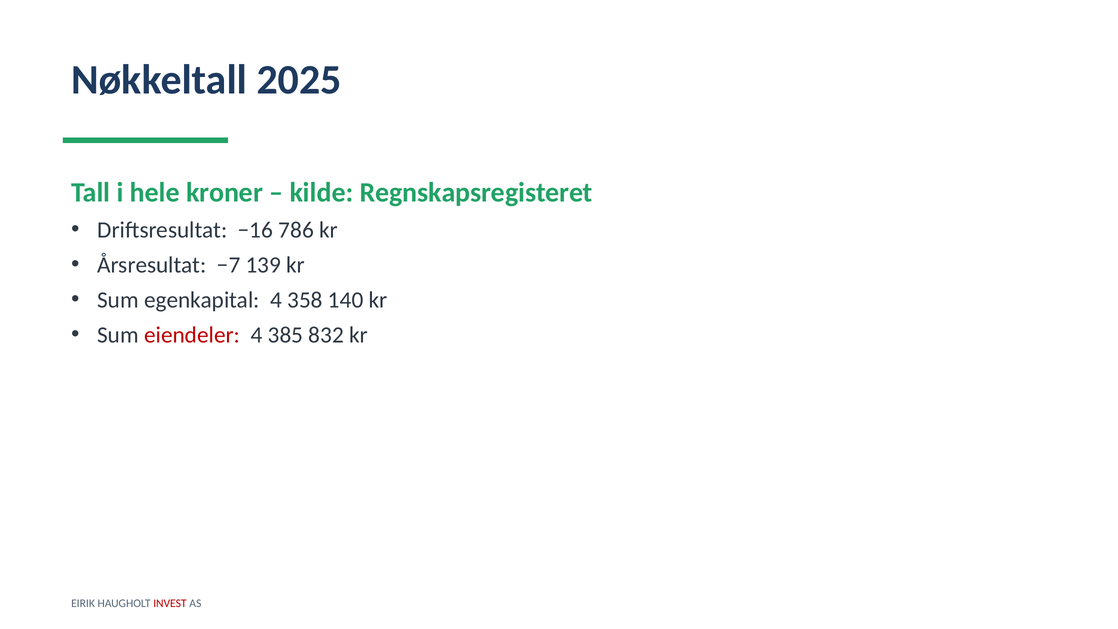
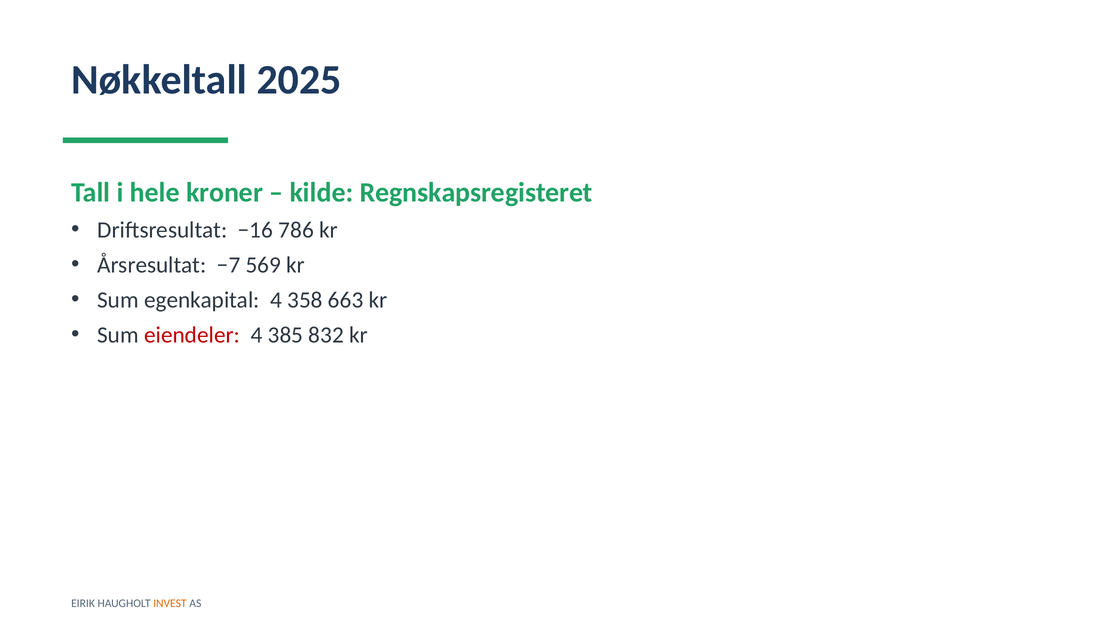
139: 139 -> 569 (263, 265)
140: 140 -> 663 (346, 300)
INVEST colour: red -> orange (170, 603)
